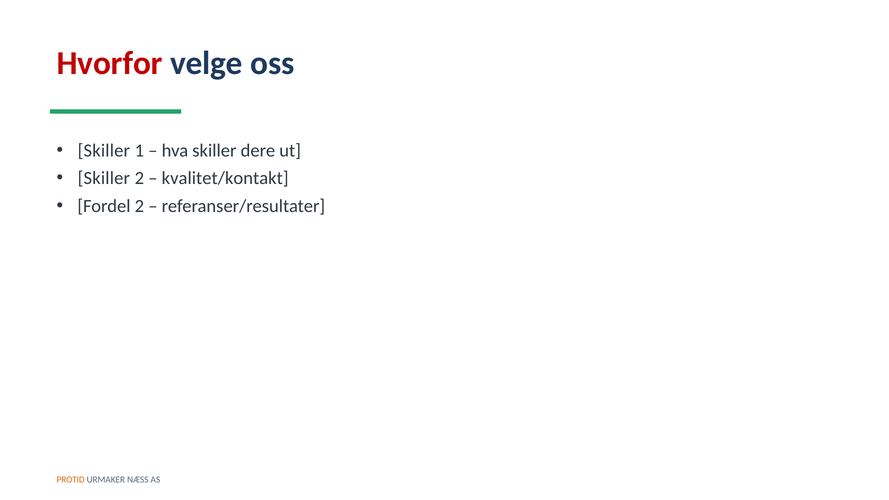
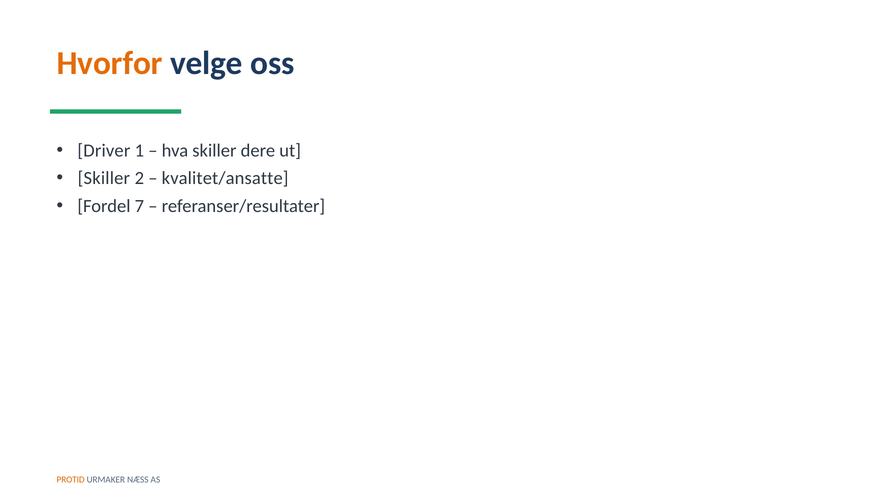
Hvorfor colour: red -> orange (110, 63)
Skiller: Skiller -> Driver (104, 151)
kvalitet/kontakt: kvalitet/kontakt -> kvalitet/ansatte (225, 178)
Fordel 2: 2 -> 7 (139, 206)
